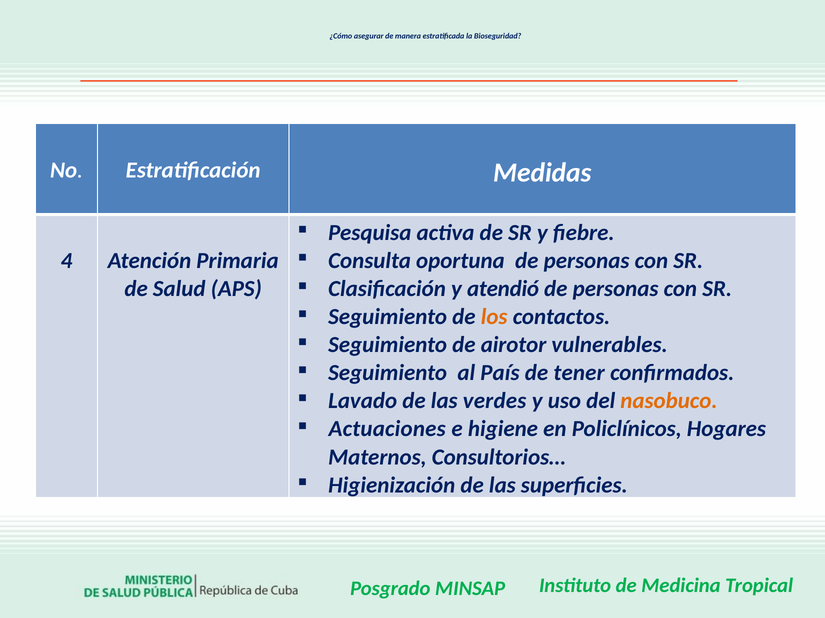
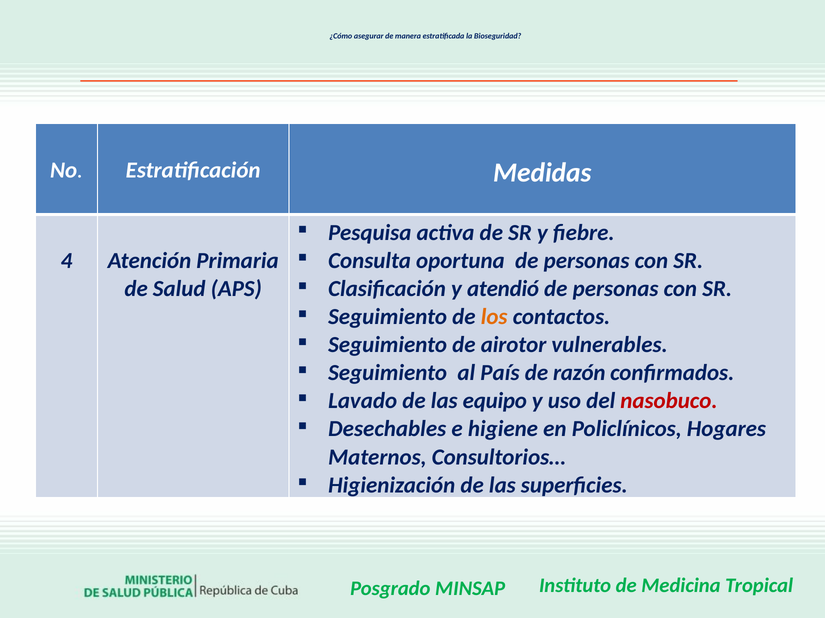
tener: tener -> razón (579, 373)
verdes: verdes -> equipo (495, 401)
nasobuco colour: orange -> red (669, 401)
Actuaciones: Actuaciones -> Desechables (387, 429)
